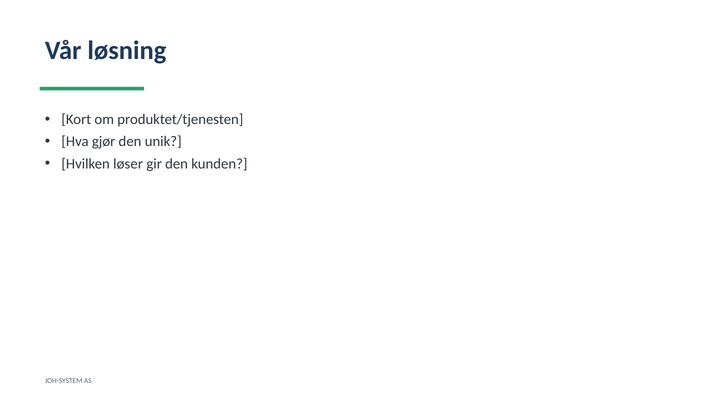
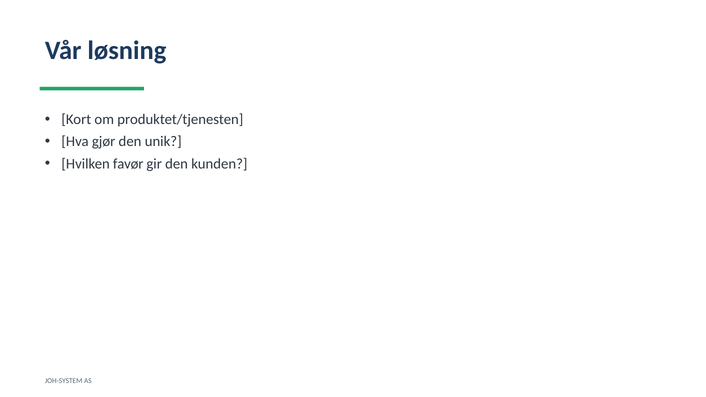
løser: løser -> favør (128, 164)
